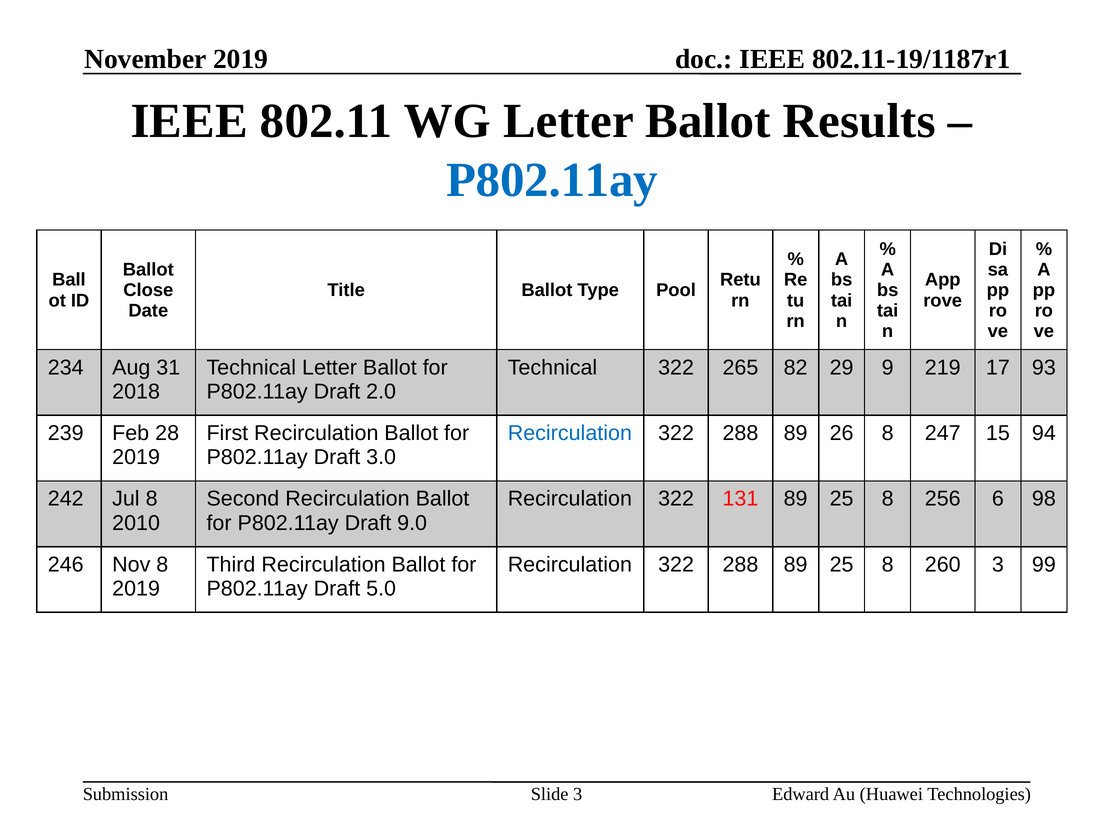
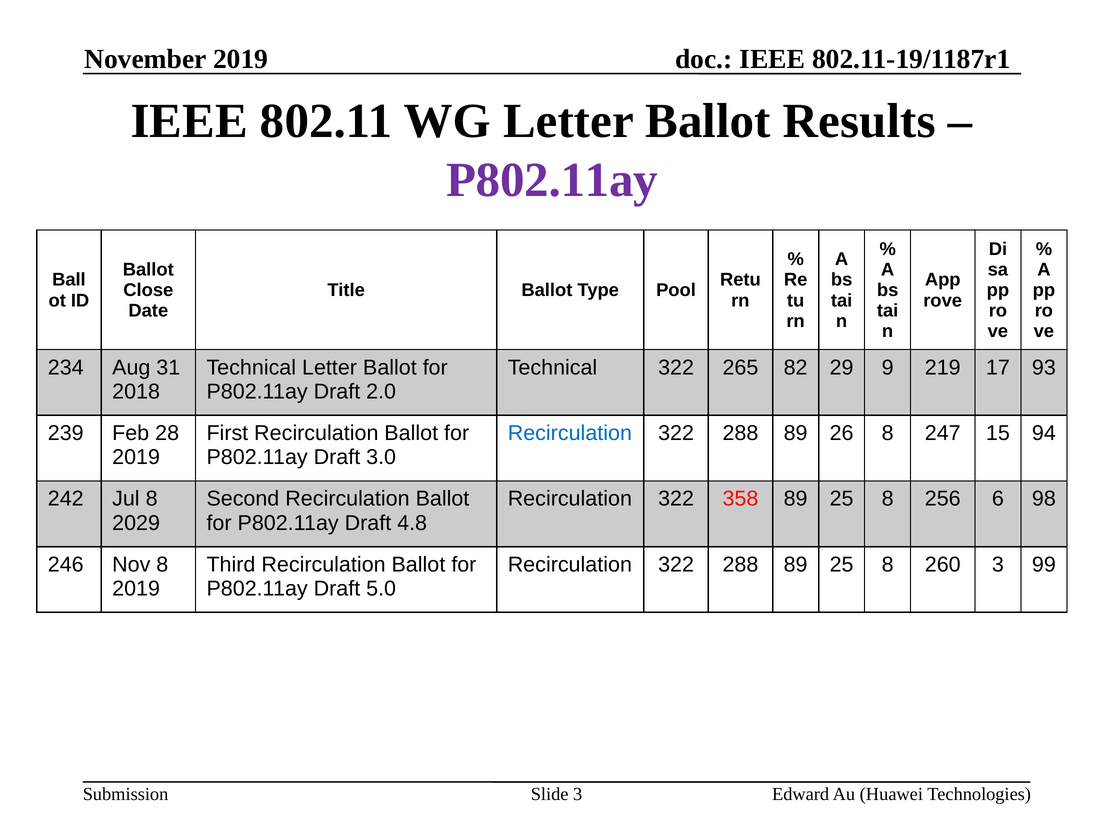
P802.11ay colour: blue -> purple (552, 180)
131: 131 -> 358 (740, 499)
2010: 2010 -> 2029 (136, 523)
9.0: 9.0 -> 4.8 (412, 523)
